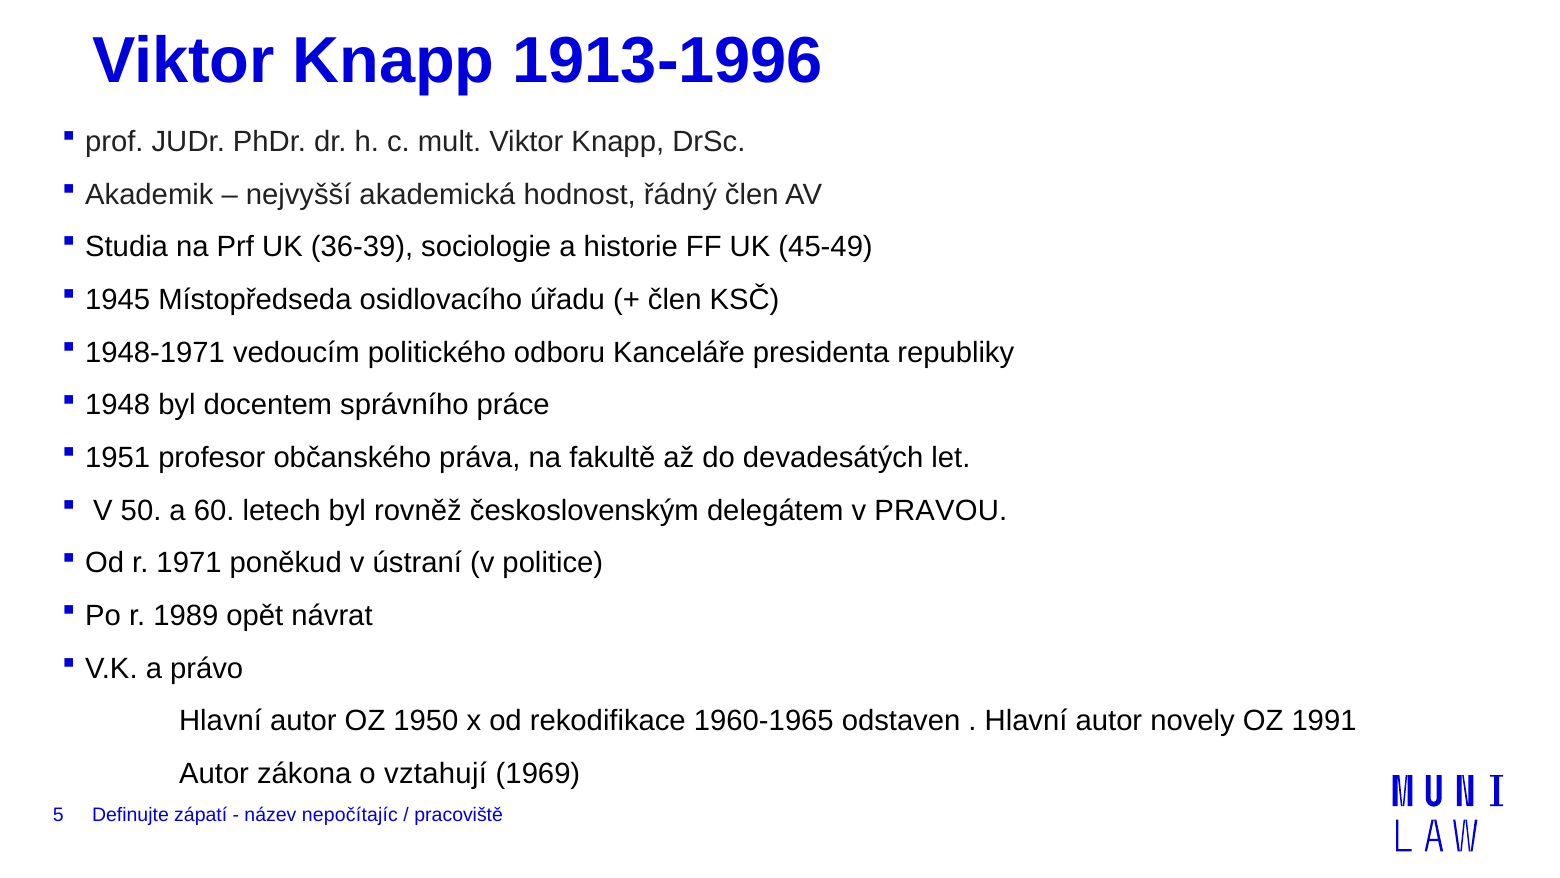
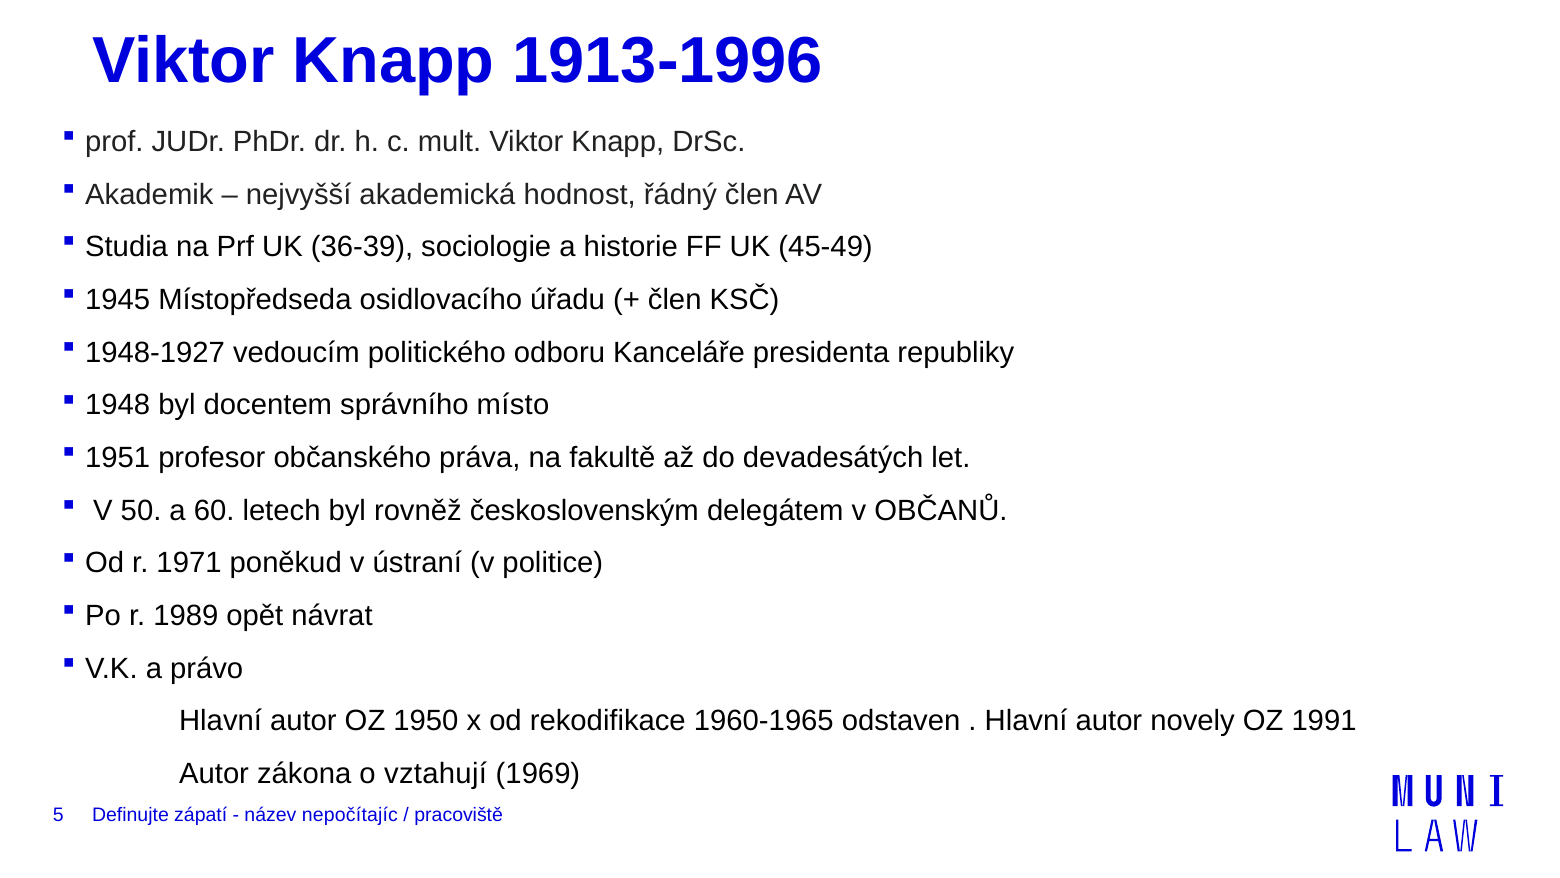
1948-1971: 1948-1971 -> 1948-1927 (155, 352)
práce: práce -> místo (513, 405)
PRAVOU: PRAVOU -> OBČANŮ (941, 510)
